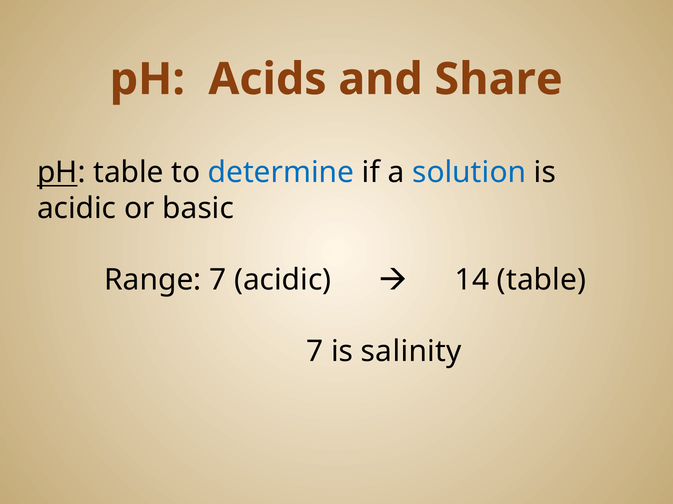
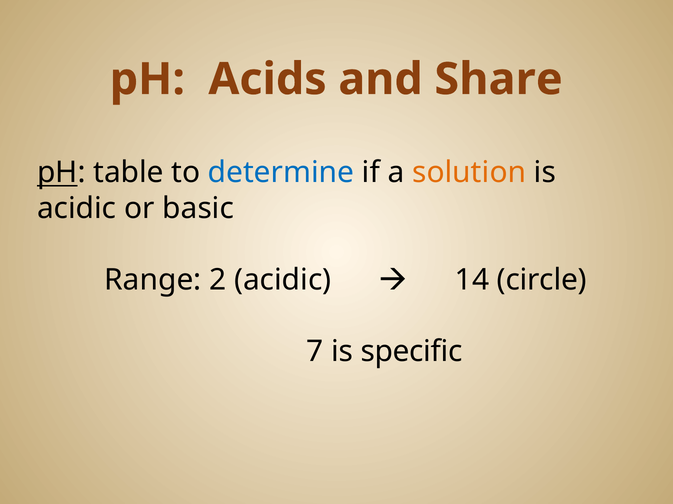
solution colour: blue -> orange (469, 173)
Range 7: 7 -> 2 (218, 280)
14 table: table -> circle (542, 280)
salinity: salinity -> specific (412, 352)
